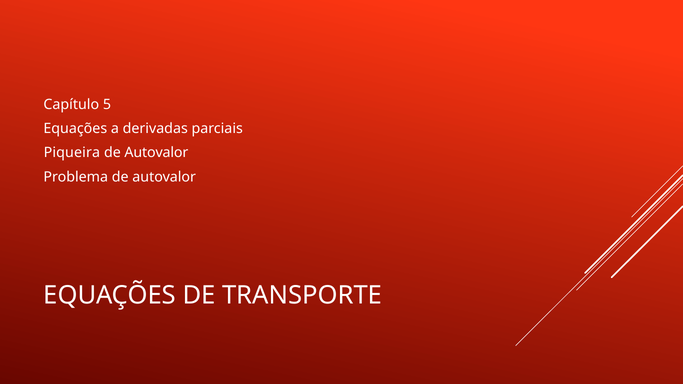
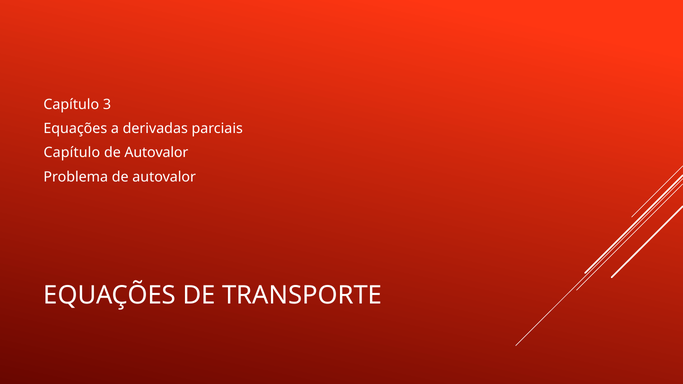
5: 5 -> 3 (107, 104)
Piqueira: Piqueira -> Capítulo (72, 153)
